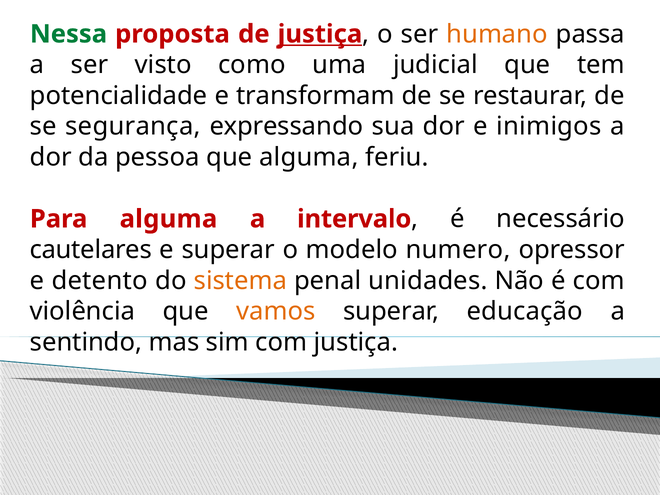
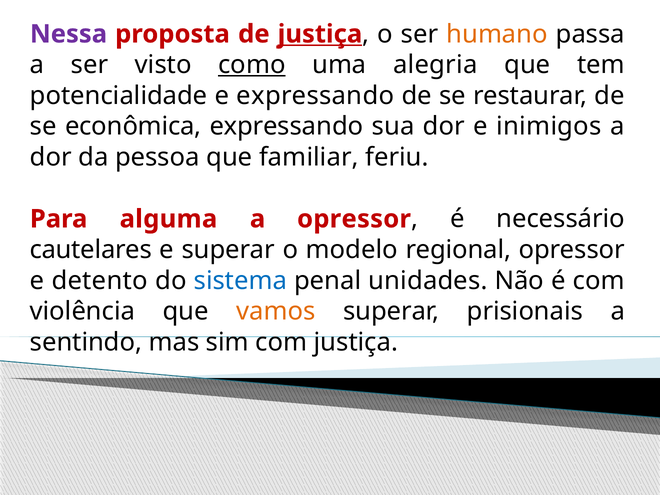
Nessa colour: green -> purple (68, 34)
como underline: none -> present (252, 65)
judicial: judicial -> alegria (435, 65)
e transformam: transformam -> expressando (315, 96)
segurança: segurança -> econômica (133, 126)
que alguma: alguma -> familiar (309, 157)
a intervalo: intervalo -> opressor (354, 219)
numero: numero -> regional (458, 250)
sistema colour: orange -> blue (240, 281)
educação: educação -> prisionais (525, 311)
